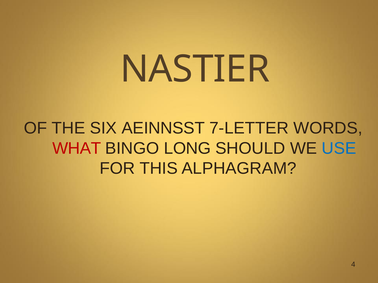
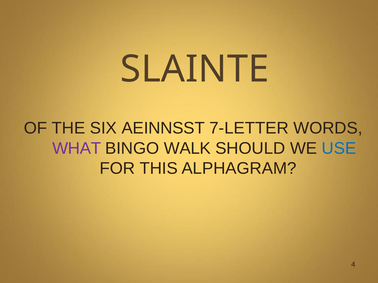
NASTIER: NASTIER -> SLAINTE (195, 69)
WHAT colour: red -> purple (77, 149)
LONG: LONG -> WALK (187, 149)
